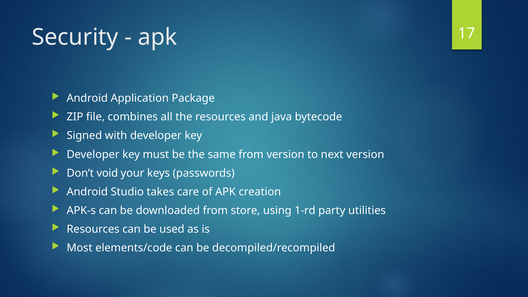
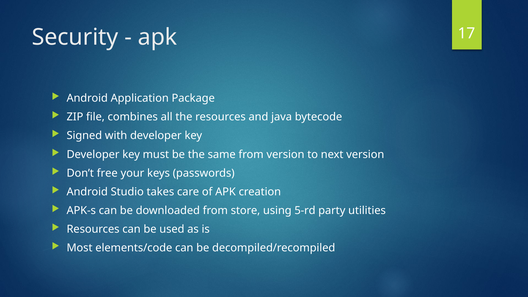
void: void -> free (107, 173)
1-rd: 1-rd -> 5-rd (305, 211)
